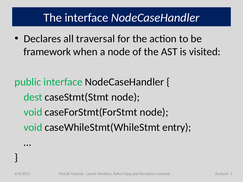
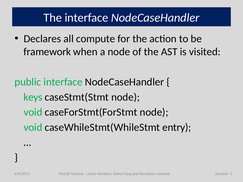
traversal: traversal -> compute (96, 39)
dest: dest -> keys (33, 97)
